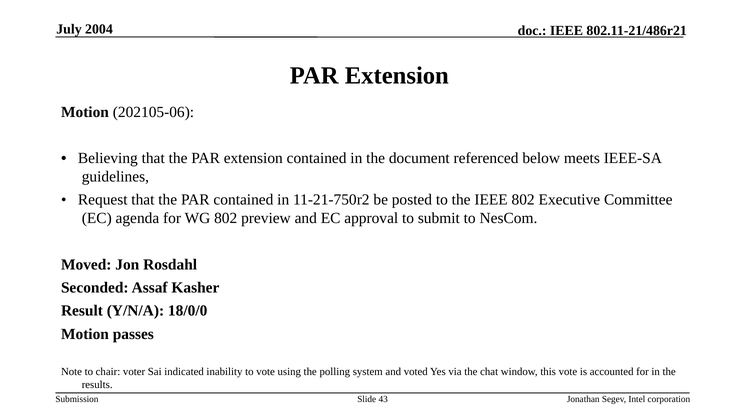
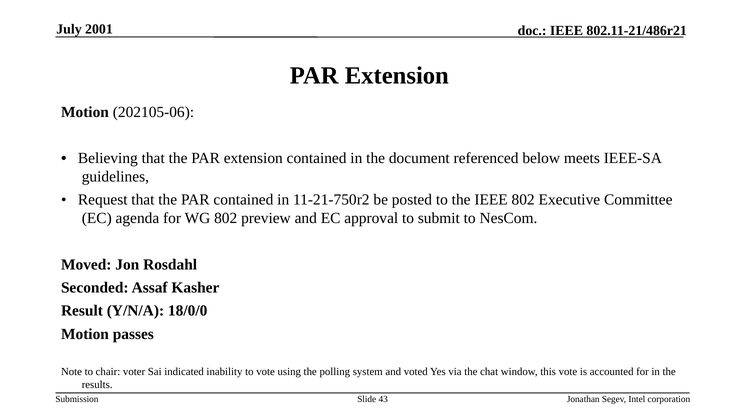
2004: 2004 -> 2001 (99, 29)
